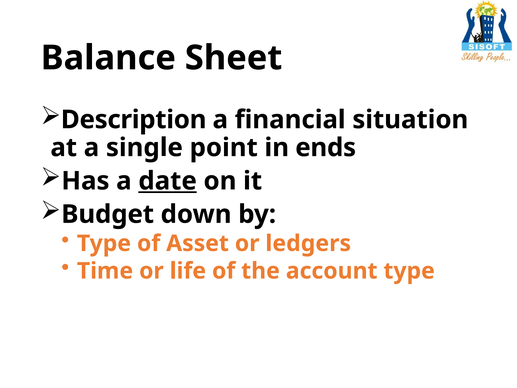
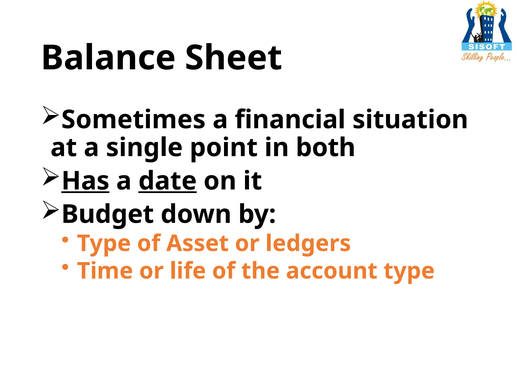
Description: Description -> Sometimes (133, 120)
ends: ends -> both (326, 148)
Has underline: none -> present (85, 181)
